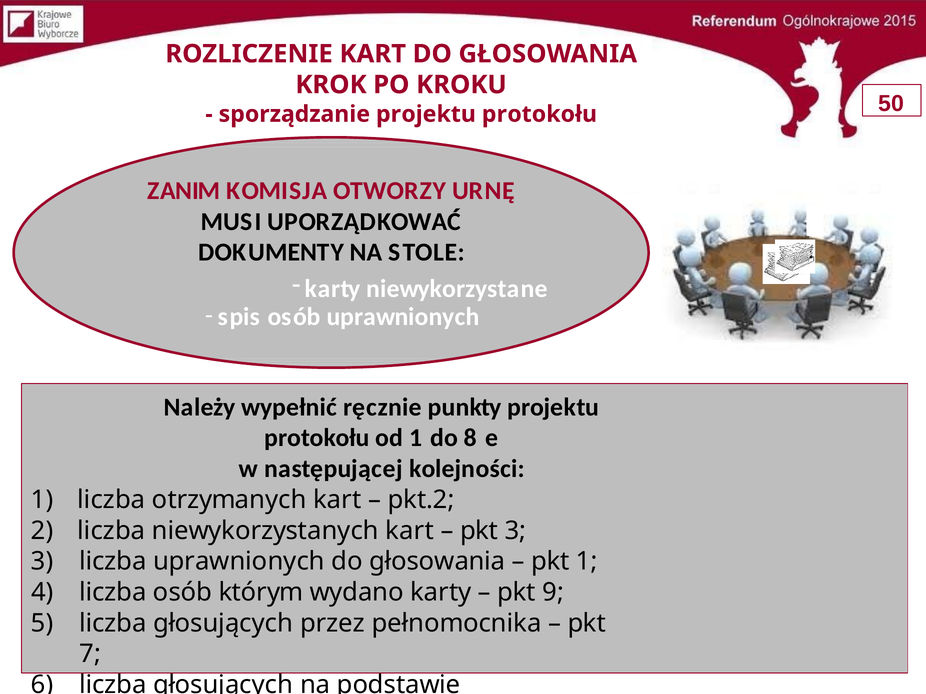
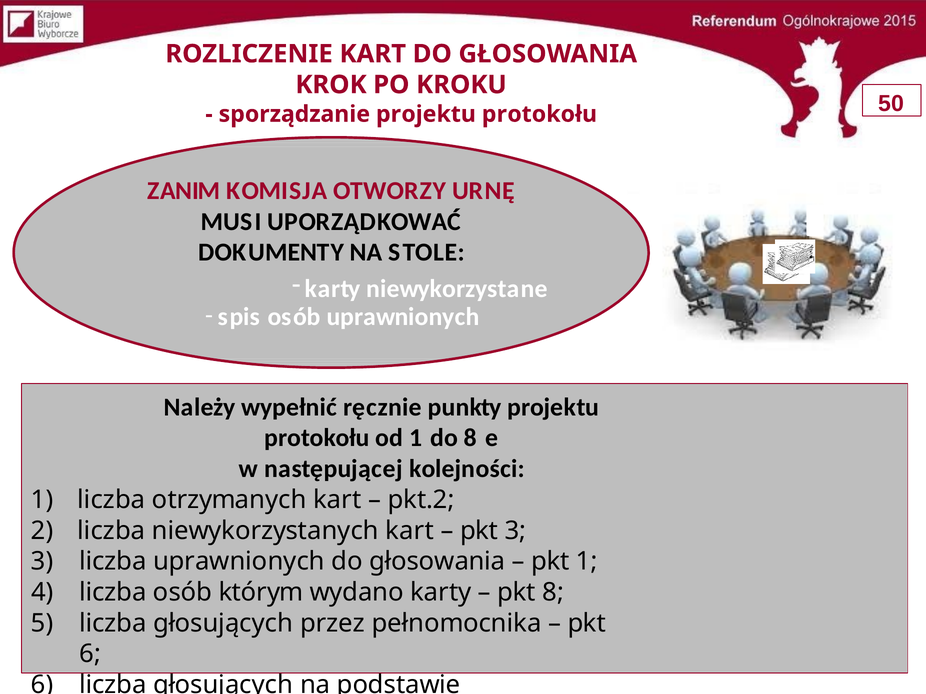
pkt 9: 9 -> 8 (553, 593)
7: 7 -> 6 (90, 654)
